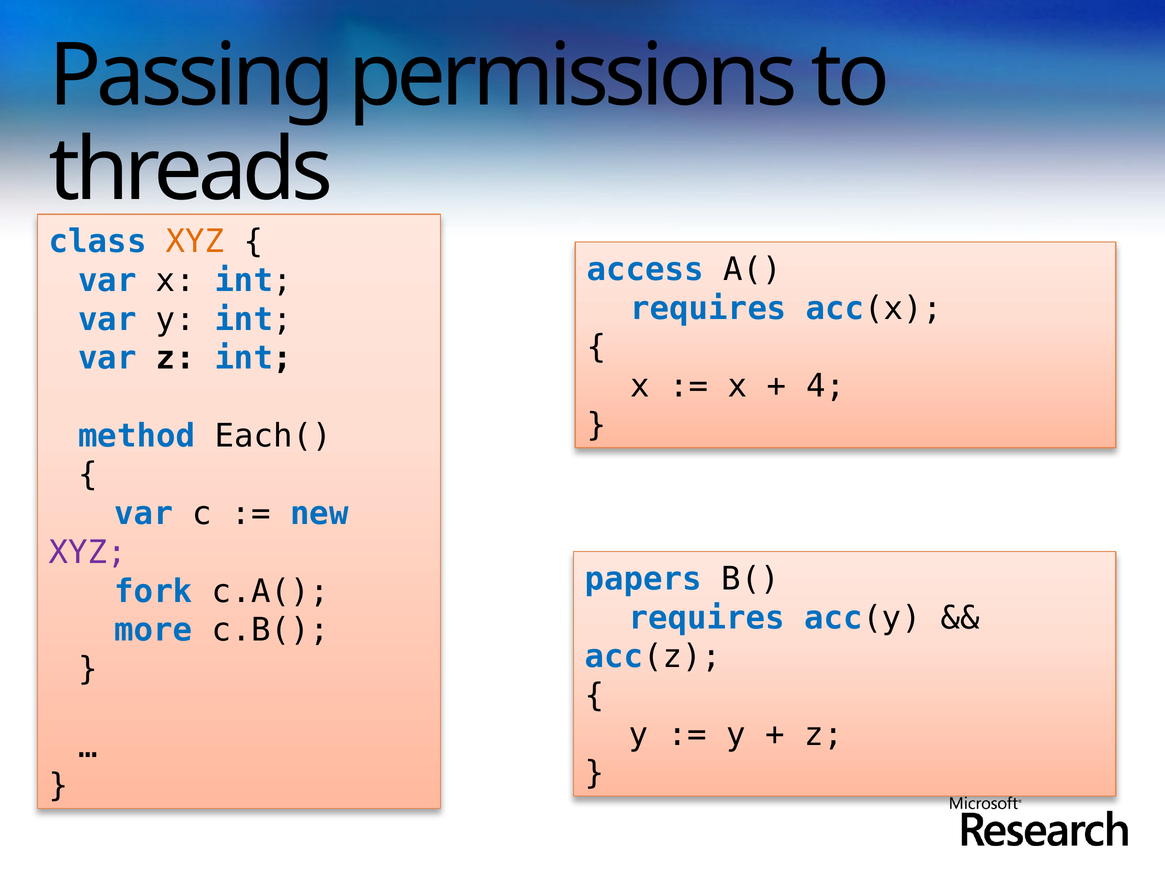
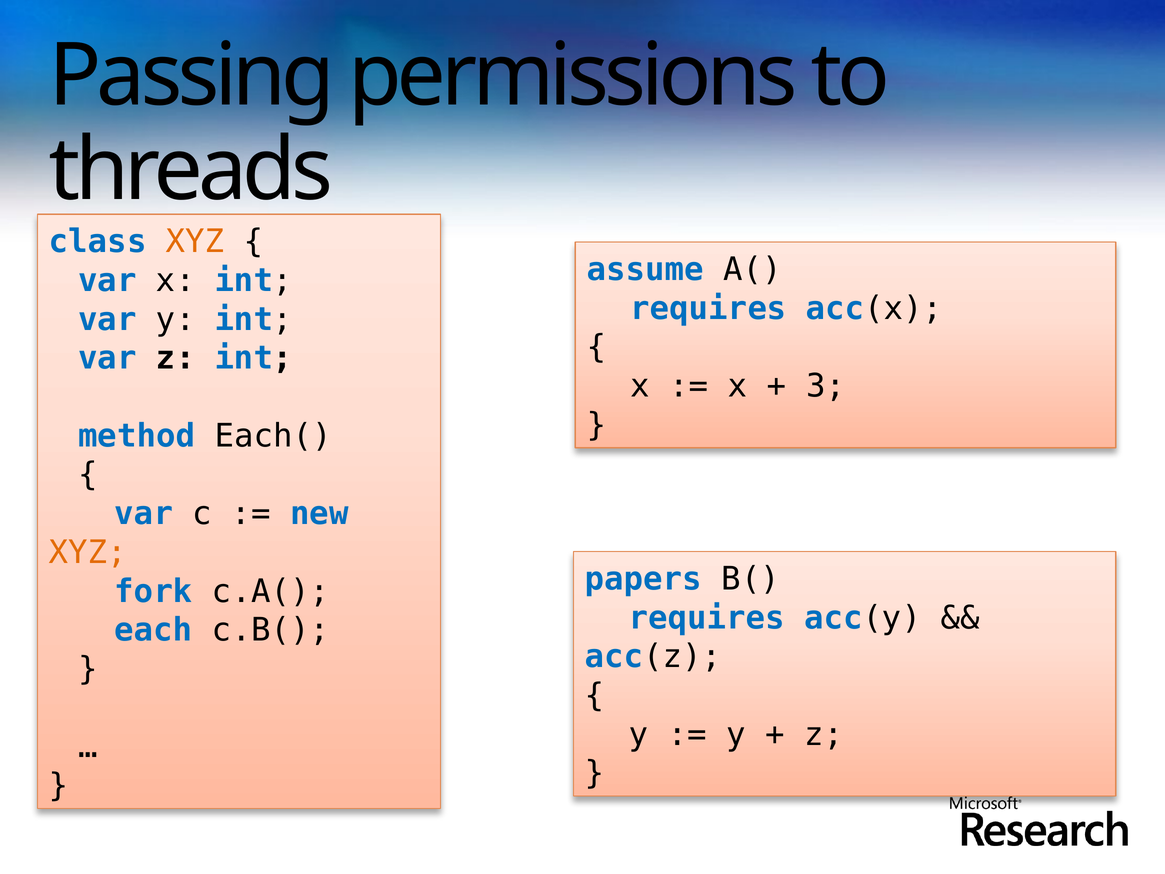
access: access -> assume (645, 269)
4: 4 -> 3 (826, 386)
XYZ colour: purple -> orange (88, 552)
more: more -> each (153, 630)
